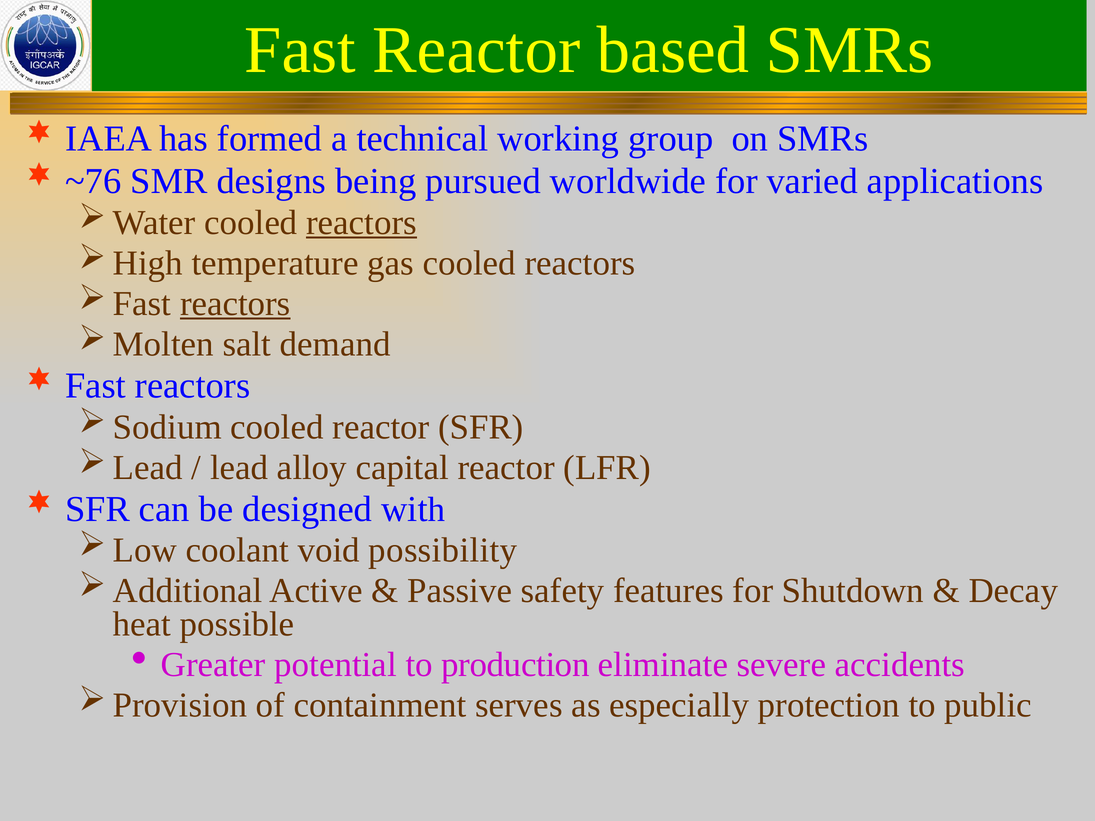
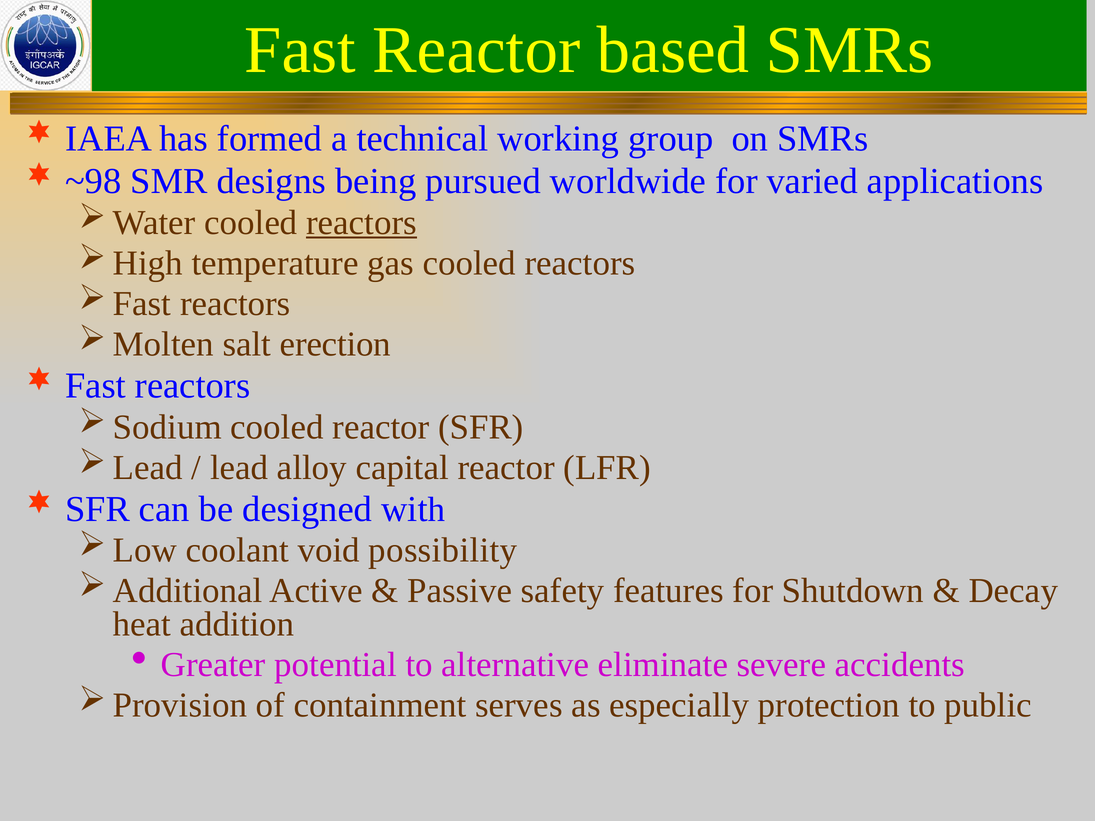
~76: ~76 -> ~98 (93, 181)
reactors underline: present -> none (235, 304)
demand: demand -> erection (335, 344)
possible: possible -> addition (237, 625)
production: production -> alternative (515, 665)
